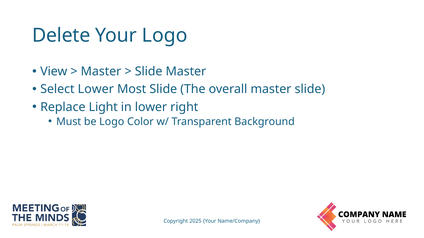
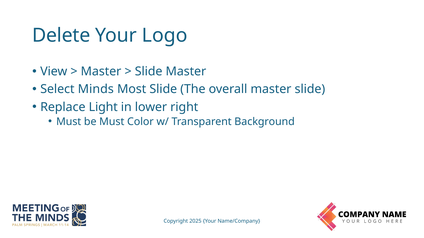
Select Lower: Lower -> Minds (96, 89)
be Logo: Logo -> Must (112, 122)
